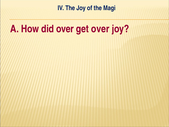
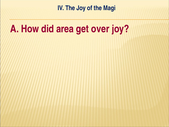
did over: over -> area (65, 29)
